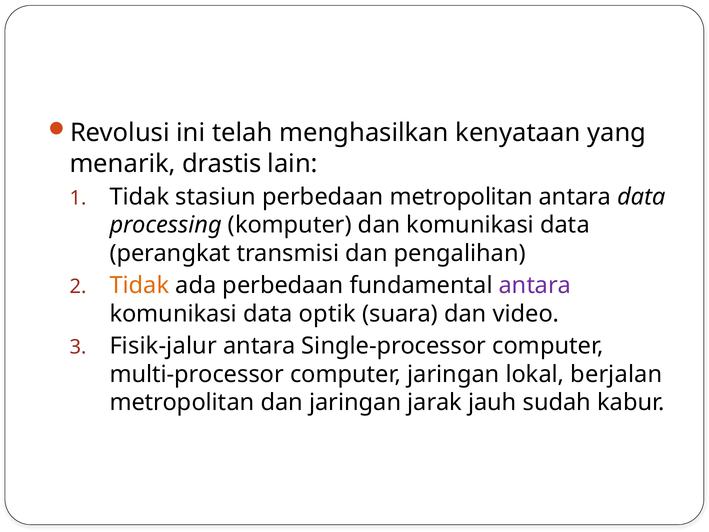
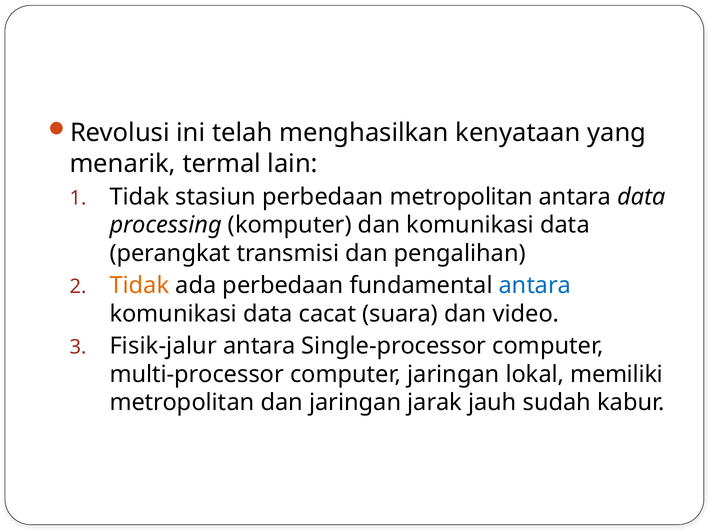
drastis: drastis -> termal (222, 164)
antara colour: purple -> blue (535, 285)
optik: optik -> cacat (327, 314)
berjalan: berjalan -> memiliki (617, 374)
